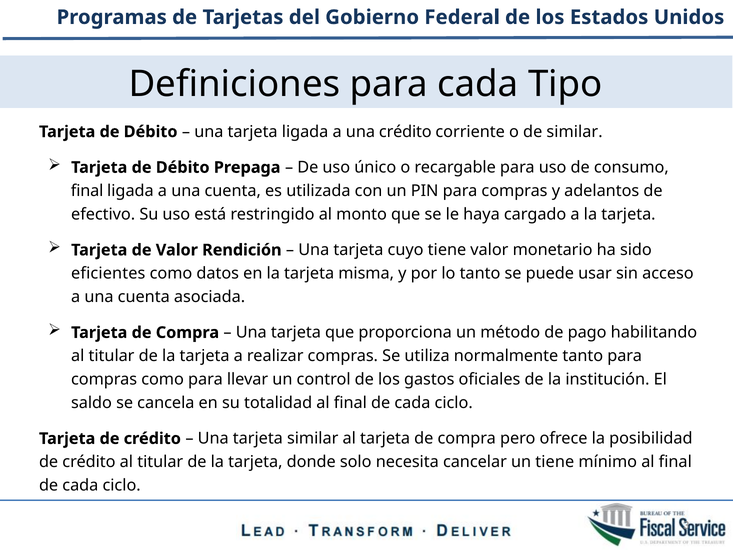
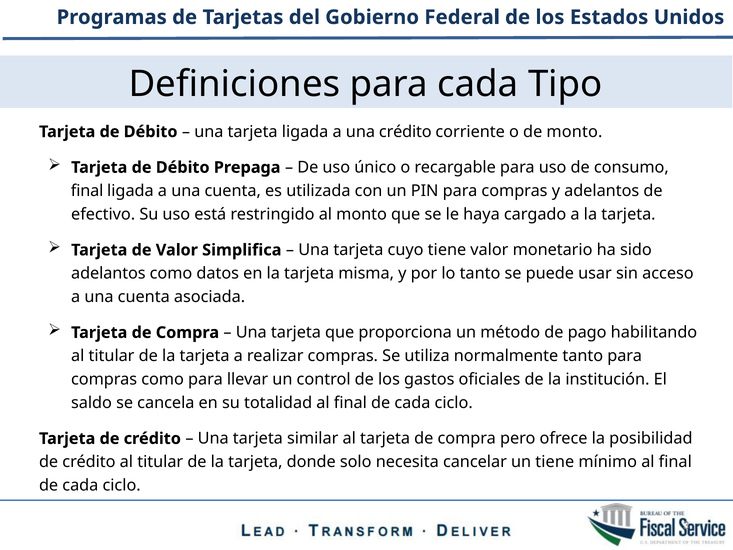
de similar: similar -> monto (574, 132)
Rendición: Rendición -> Simplifica (242, 250)
eficientes: eficientes -> adelantos (108, 273)
